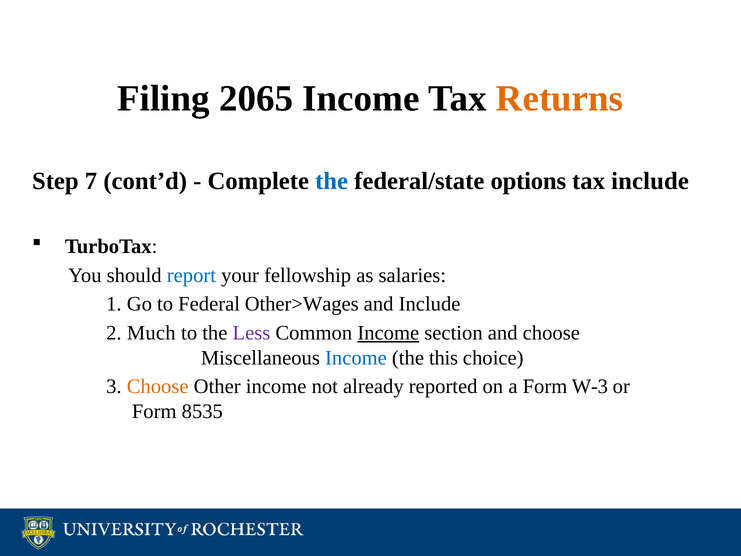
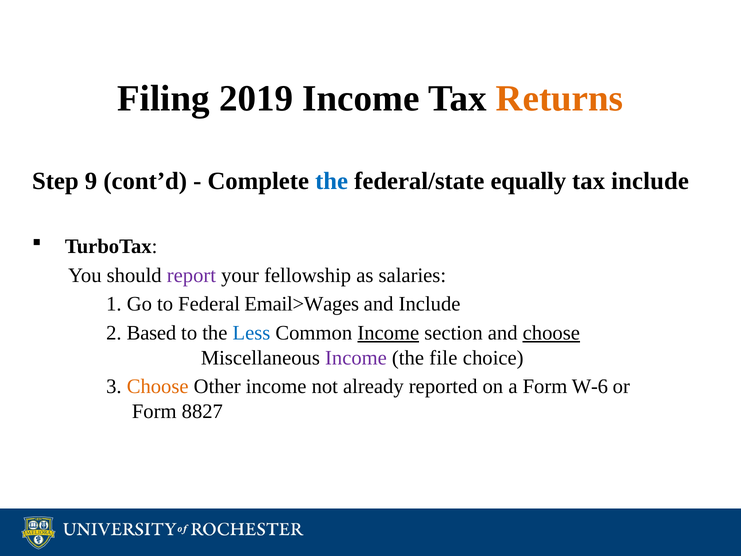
2065: 2065 -> 2019 (256, 98)
7: 7 -> 9 (91, 181)
options: options -> equally (528, 181)
report colour: blue -> purple (191, 275)
Other>Wages: Other>Wages -> Email>Wages (302, 304)
Much: Much -> Based (151, 333)
Less colour: purple -> blue (251, 333)
choose underline: none -> present (551, 333)
Income colour: blue -> purple (356, 358)
this: this -> file (443, 358)
W-3: W-3 -> W-6 (590, 386)
8535: 8535 -> 8827 (202, 411)
